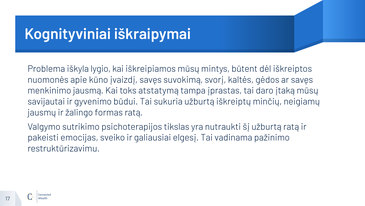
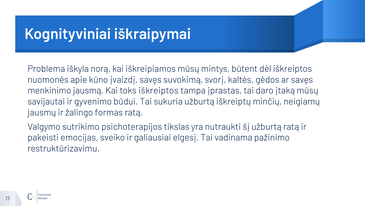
lygio: lygio -> norą (101, 69)
toks atstatymą: atstatymą -> iškreiptos (159, 90)
